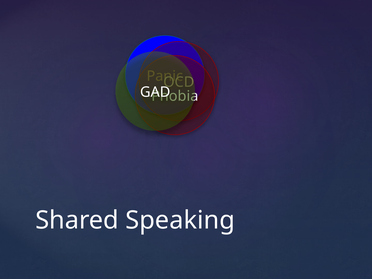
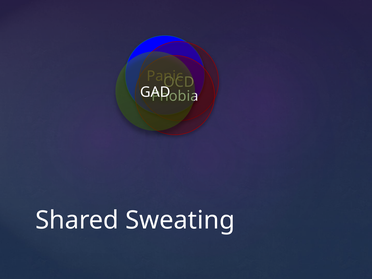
Speaking: Speaking -> Sweating (180, 220)
